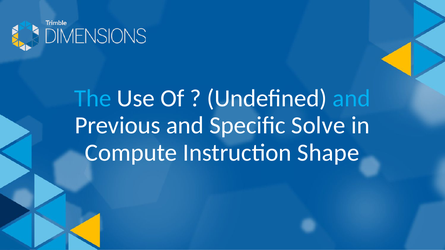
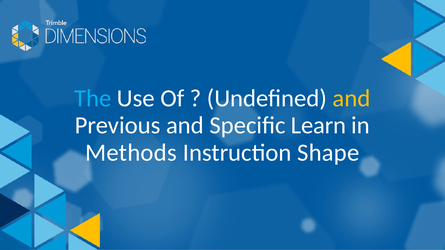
and colour: light blue -> yellow (352, 98)
Solve: Solve -> Learn (319, 126)
Compute: Compute -> Methods (131, 153)
